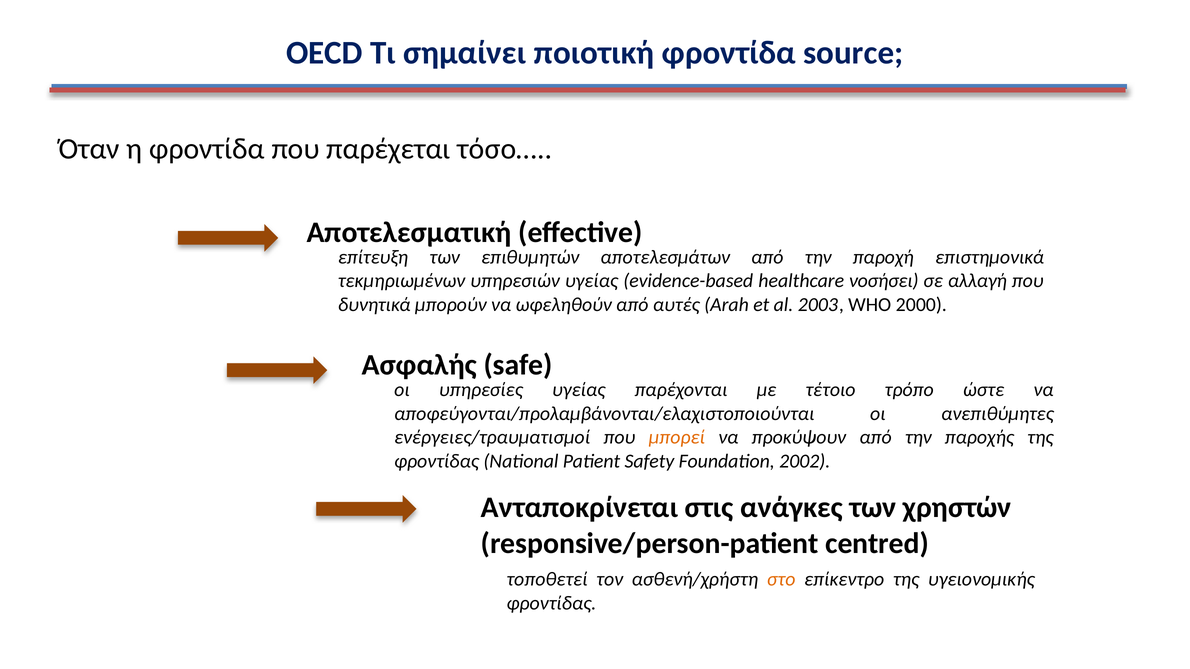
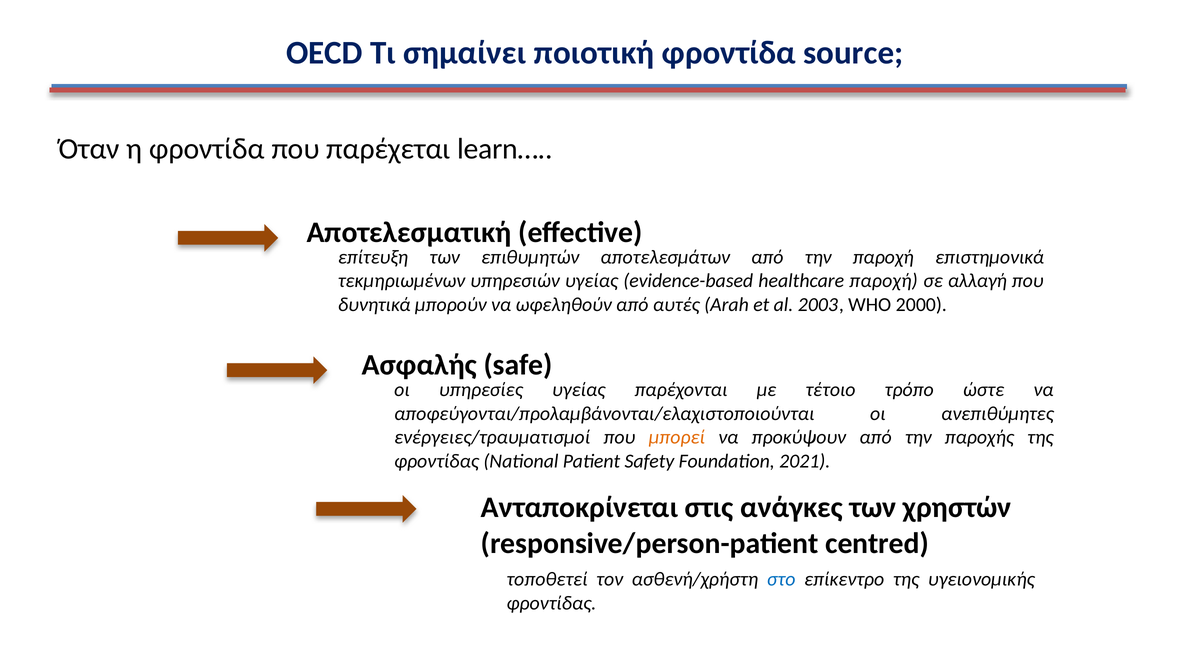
τόσο…: τόσο… -> learn… (505, 149)
healthcare νοσήσει: νοσήσει -> παροχή (884, 281)
2002: 2002 -> 2021 (805, 461)
στο colour: orange -> blue (781, 580)
